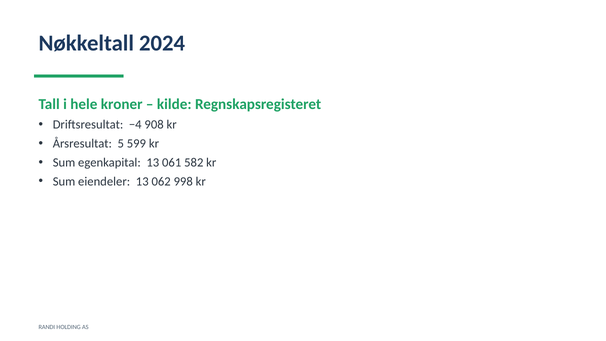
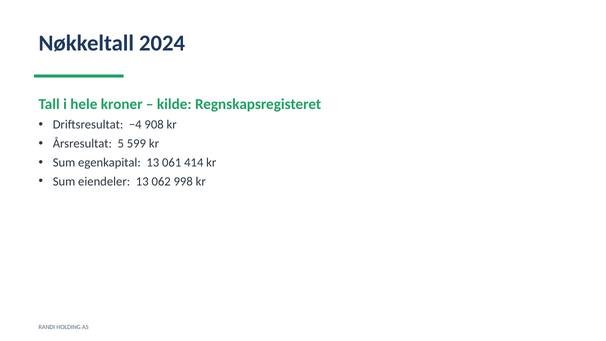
582: 582 -> 414 (194, 163)
